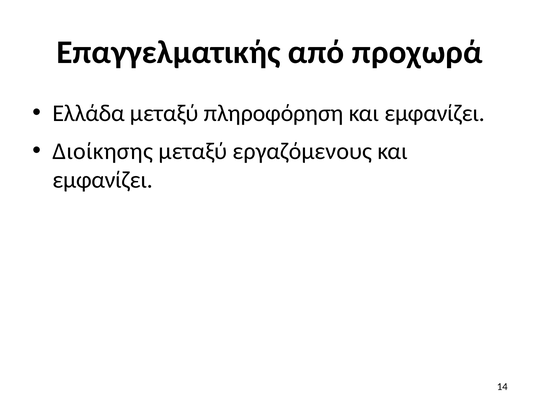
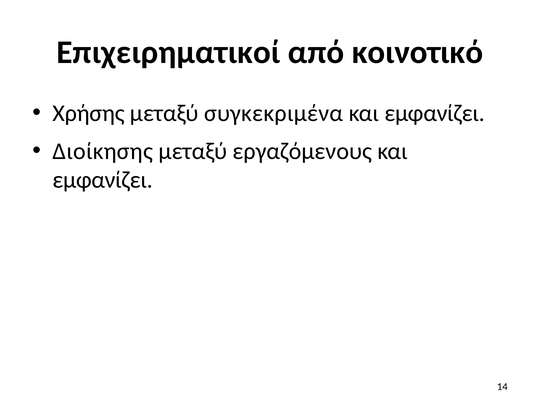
Επαγγελματικής: Επαγγελματικής -> Επιχειρηματικοί (168, 52)
προχωρά: προχωρά -> κοινοτικό (417, 52)
Ελλάδα: Ελλάδα -> Χρήσης (89, 113)
πληροφόρηση: πληροφόρηση -> συγκεκριμένα (274, 113)
